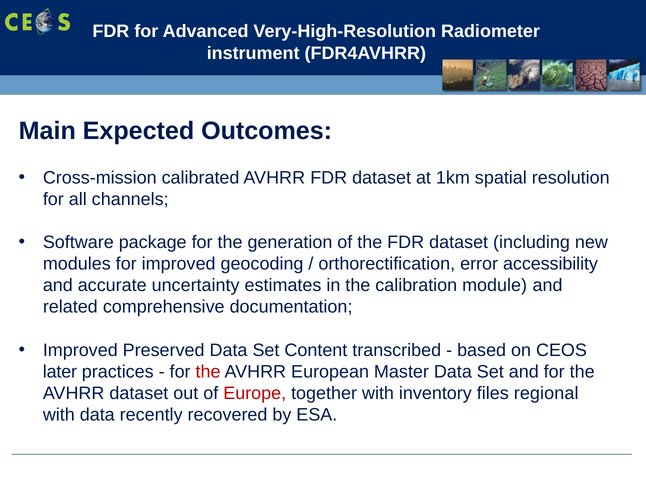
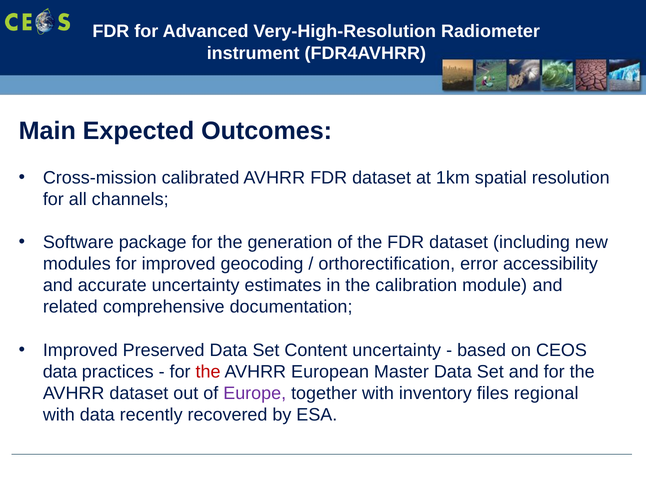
Content transcribed: transcribed -> uncertainty (397, 350)
later: later -> data (60, 371)
Europe colour: red -> purple (255, 393)
